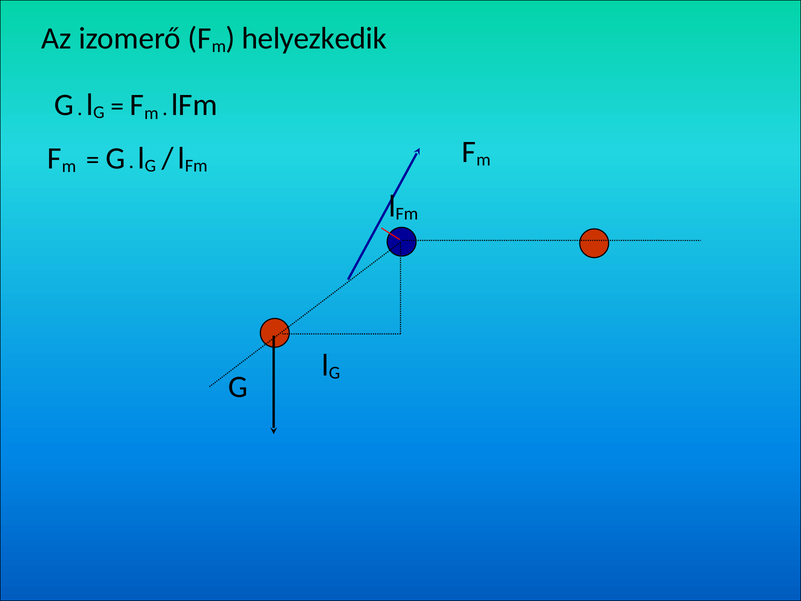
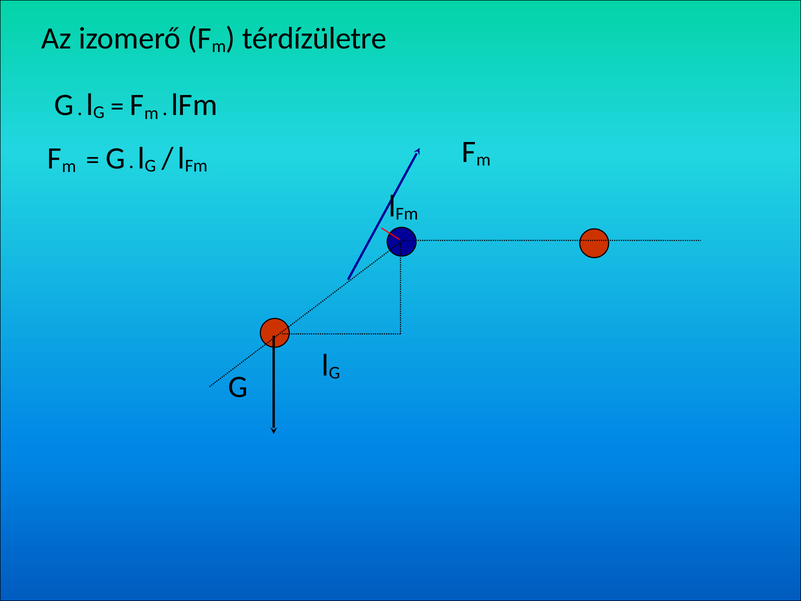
helyezkedik: helyezkedik -> térdízületre (314, 38)
